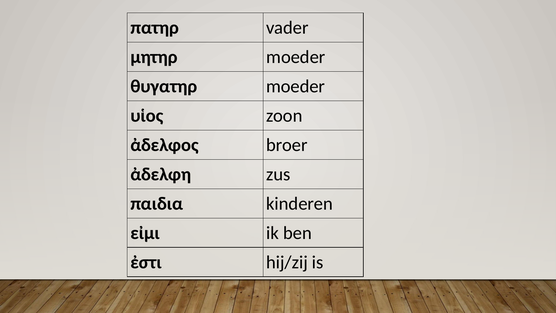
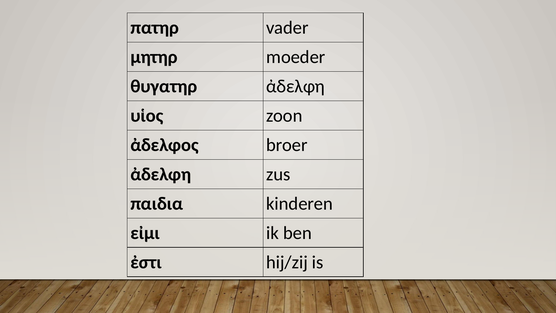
θυγατηρ moeder: moeder -> ἀδελφη (296, 86)
